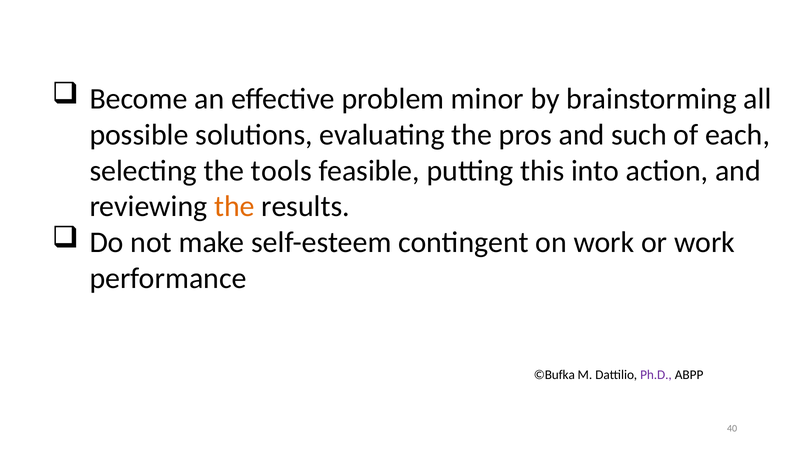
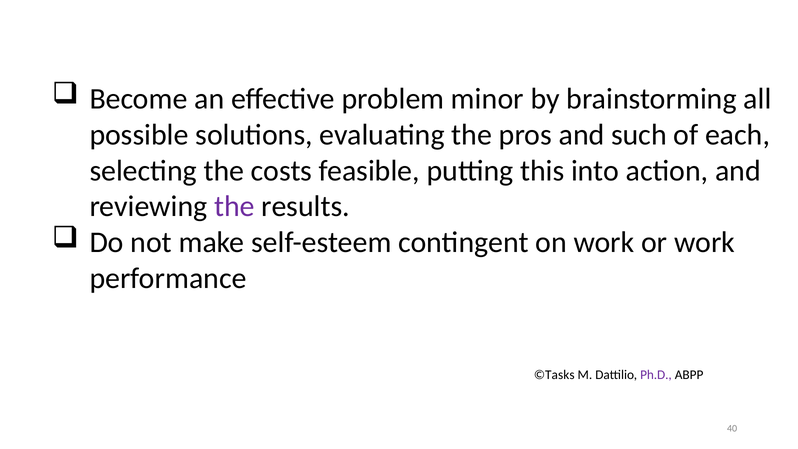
tools: tools -> costs (282, 171)
the colour: orange -> purple (234, 207)
©Bufka: ©Bufka -> ©Tasks (554, 375)
